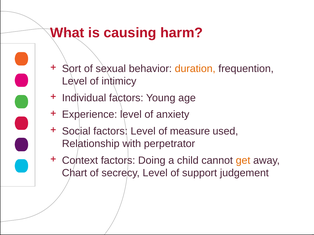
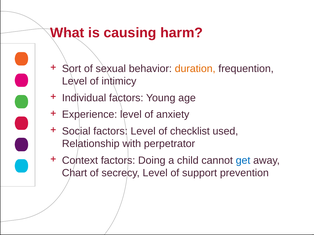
measure: measure -> checklist (190, 132)
get colour: orange -> blue (243, 161)
judgement: judgement -> prevention (244, 173)
